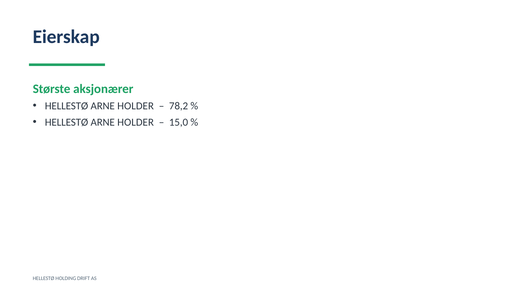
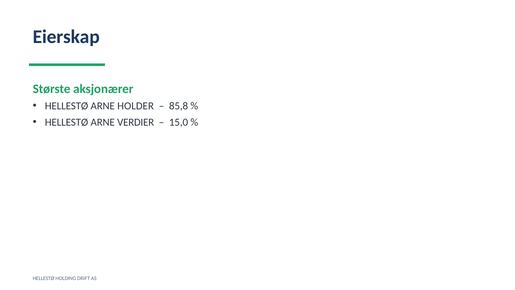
78,2: 78,2 -> 85,8 (179, 106)
HOLDER: HOLDER -> VERDIER (136, 122)
